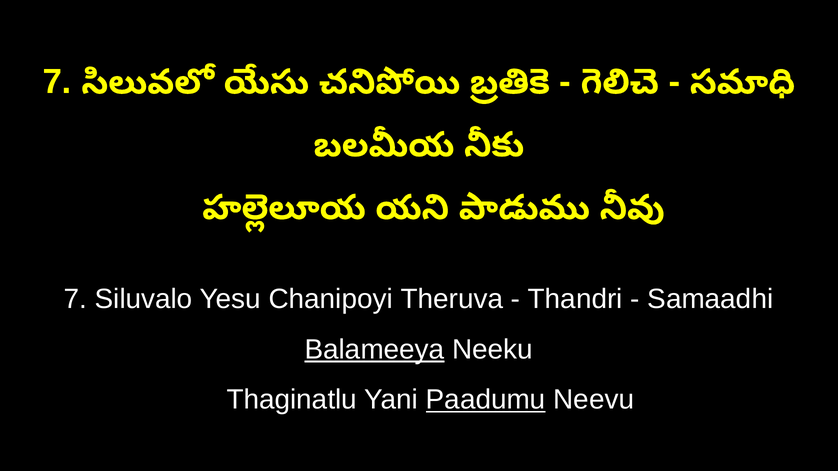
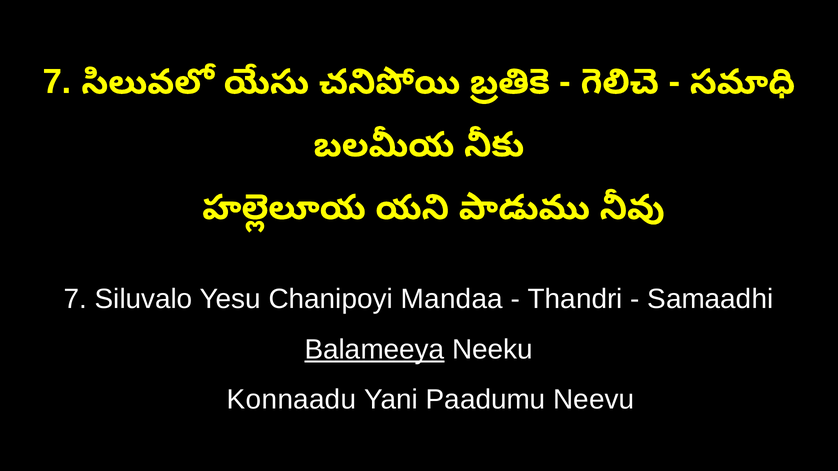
Theruva: Theruva -> Mandaa (452, 299)
Thaginatlu: Thaginatlu -> Konnaadu (292, 400)
Paadumu underline: present -> none (486, 400)
